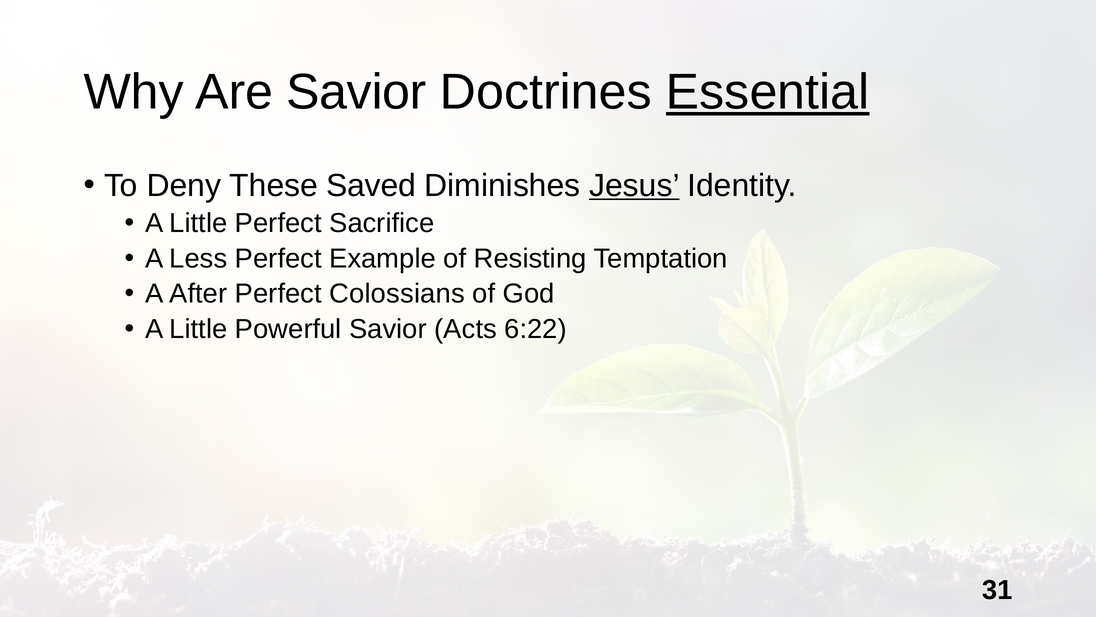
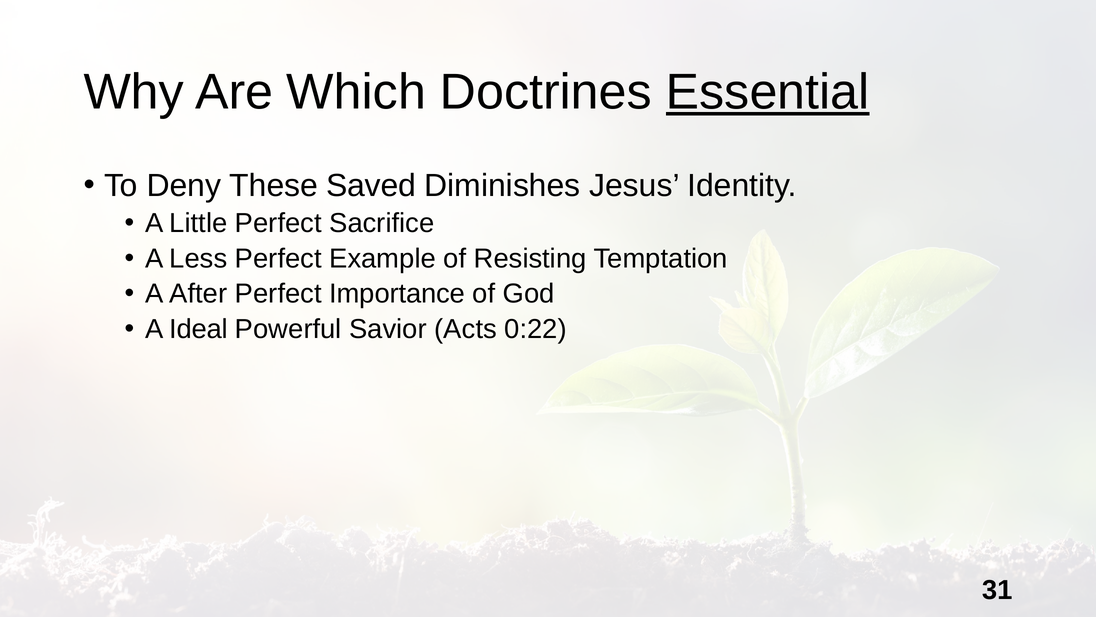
Are Savior: Savior -> Which (356, 92)
Jesus underline: present -> none (634, 185)
Colossians: Colossians -> Importance (397, 294)
Little: Little -> Ideal (199, 329)
6:22: 6:22 -> 0:22 (536, 329)
